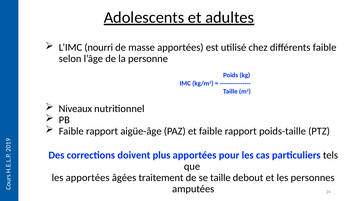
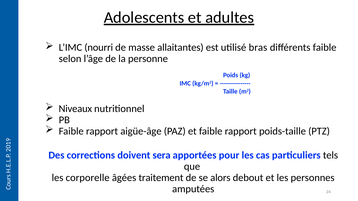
masse apportées: apportées -> allaitantes (180, 48)
chez: chez -> bras (258, 48)
plus: plus -> sera (162, 155)
les apportées: apportées -> corporelle (88, 178)
se taille: taille -> alors (220, 178)
